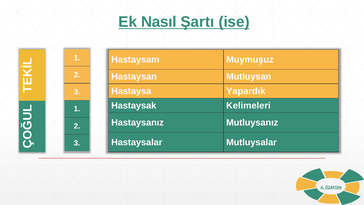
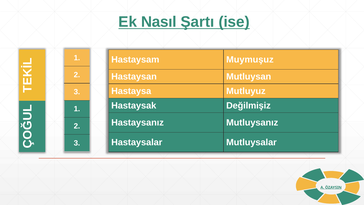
Yapardık: Yapardık -> Mutluyuz (246, 91)
Kelimeleri: Kelimeleri -> Değilmişiz (248, 105)
